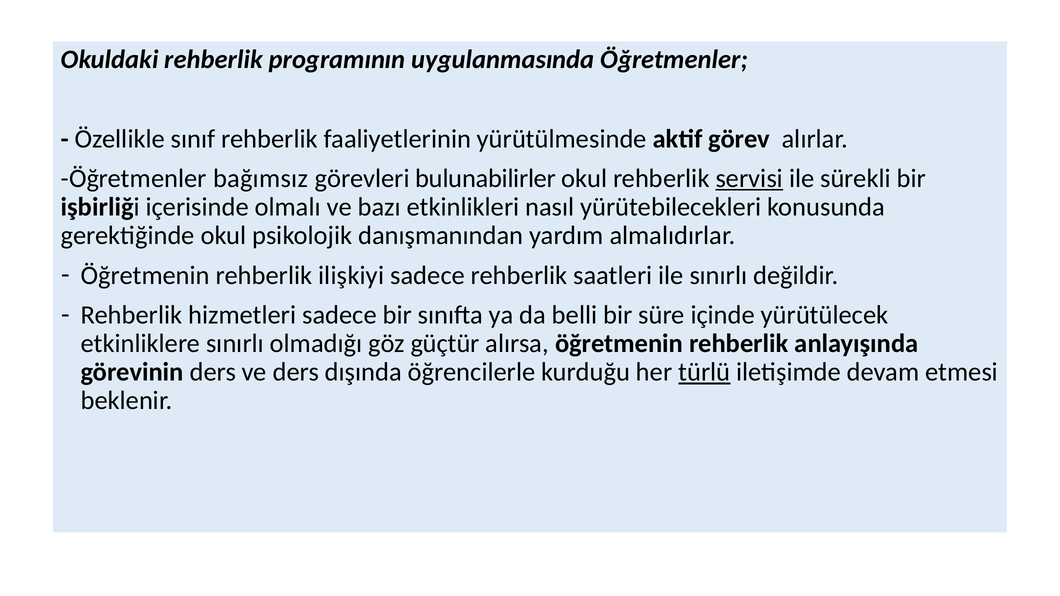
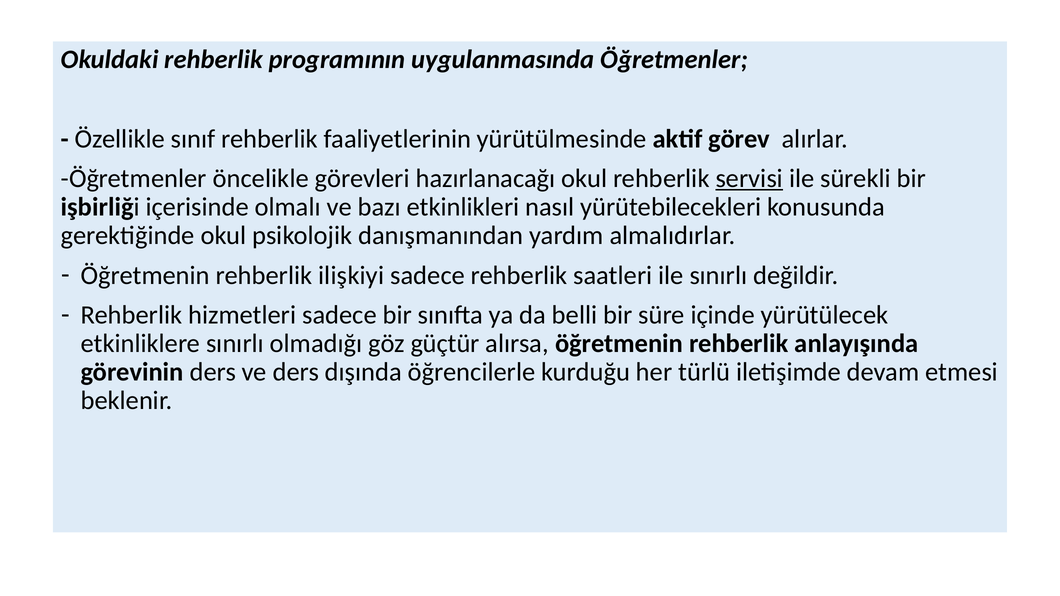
bağımsız: bağımsız -> öncelikle (261, 179)
bulunabilirler: bulunabilirler -> hazırlanacağı (486, 179)
türlü underline: present -> none (704, 372)
